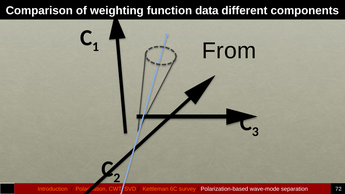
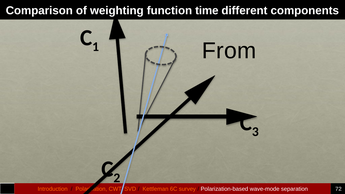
data: data -> time (207, 11)
